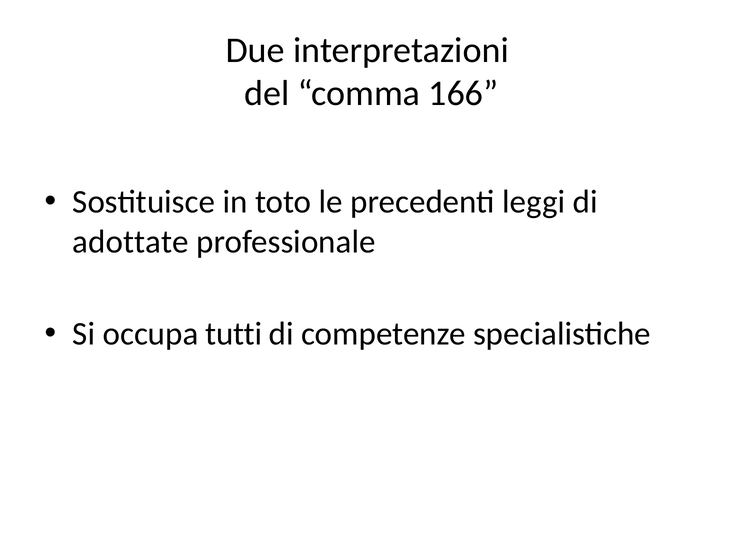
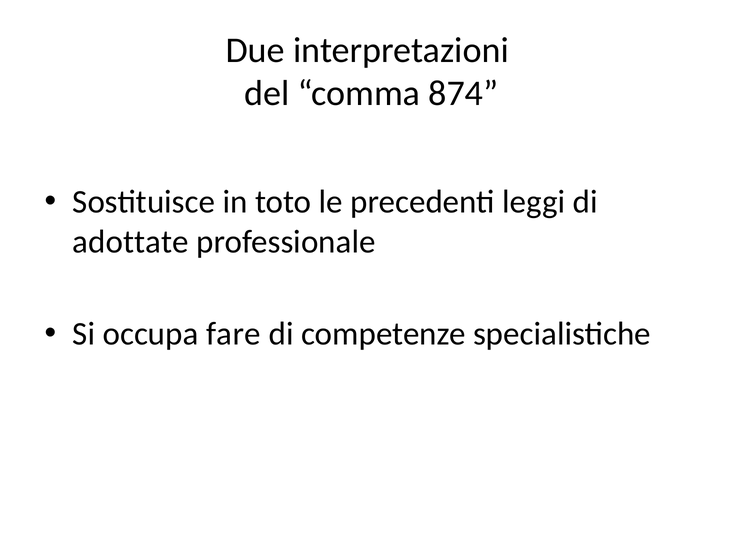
166: 166 -> 874 (463, 94)
tutti: tutti -> fare (233, 334)
